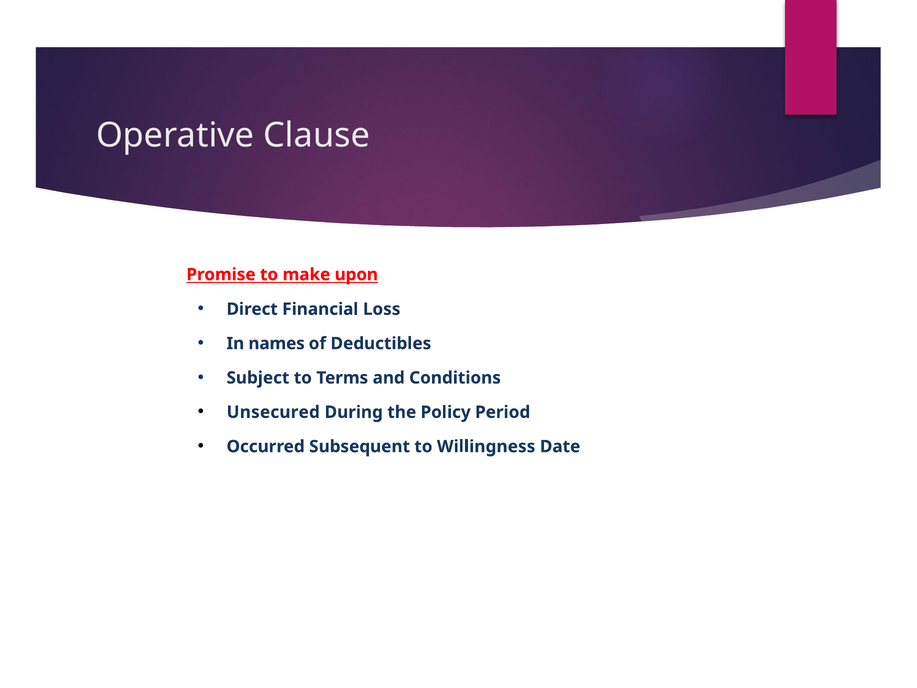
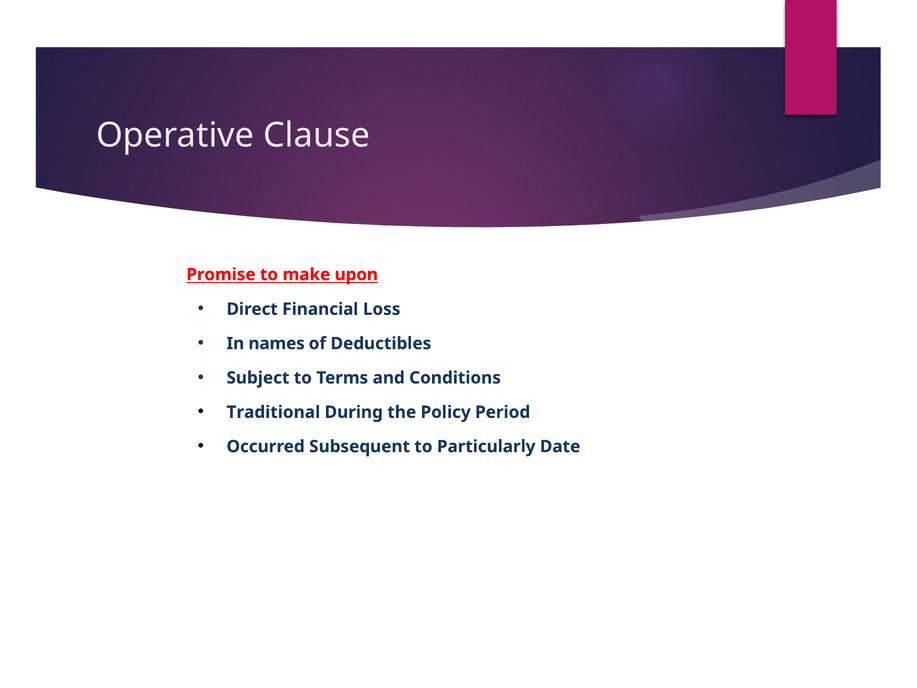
Unsecured: Unsecured -> Traditional (273, 412)
Willingness: Willingness -> Particularly (486, 446)
